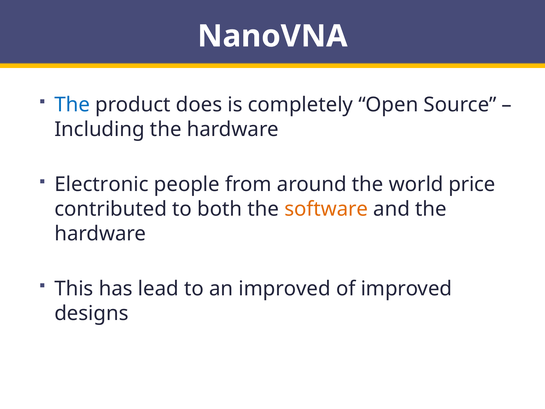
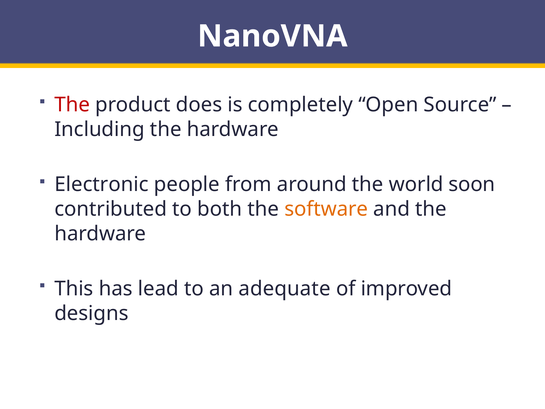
The colour: blue -> red (72, 105)
price: price -> soon (472, 184)
an improved: improved -> adequate (285, 289)
